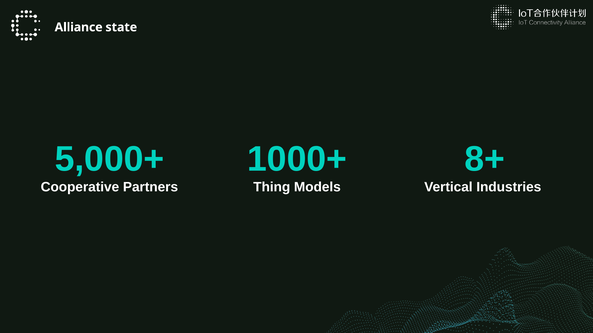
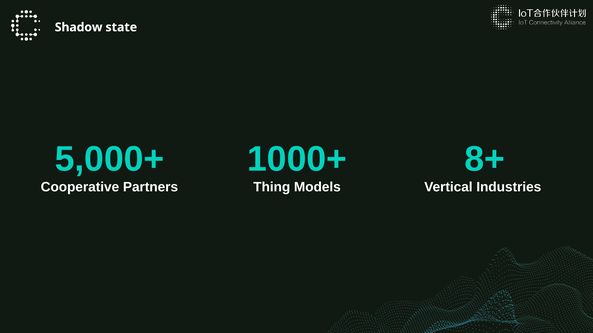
Alliance: Alliance -> Shadow (79, 27)
